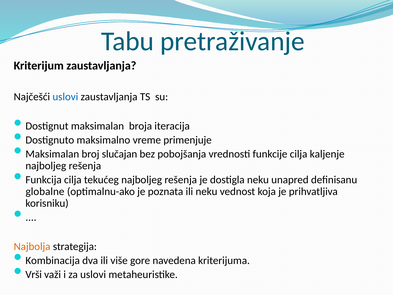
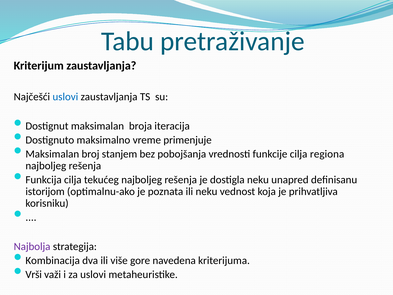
slučajan: slučajan -> stanjem (120, 154)
kaljenje: kaljenje -> regiona (327, 154)
globalne: globalne -> istorijom (45, 191)
Najbolja colour: orange -> purple (32, 246)
